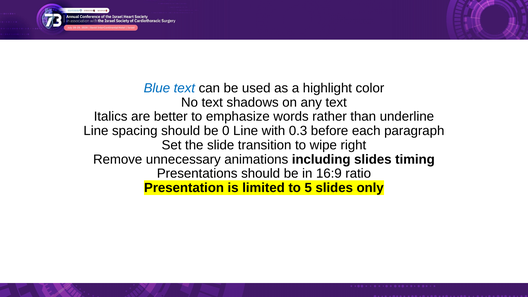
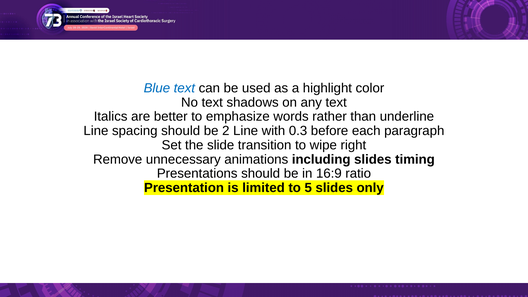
0: 0 -> 2 (226, 131)
